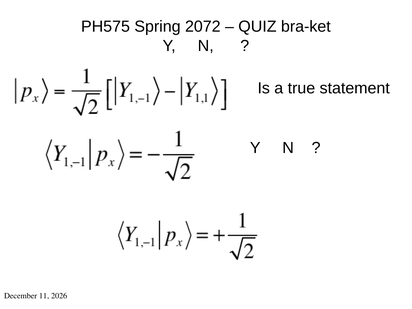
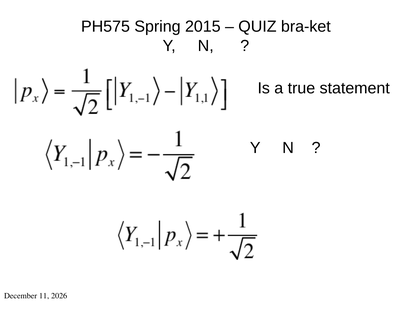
2072: 2072 -> 2015 (203, 26)
